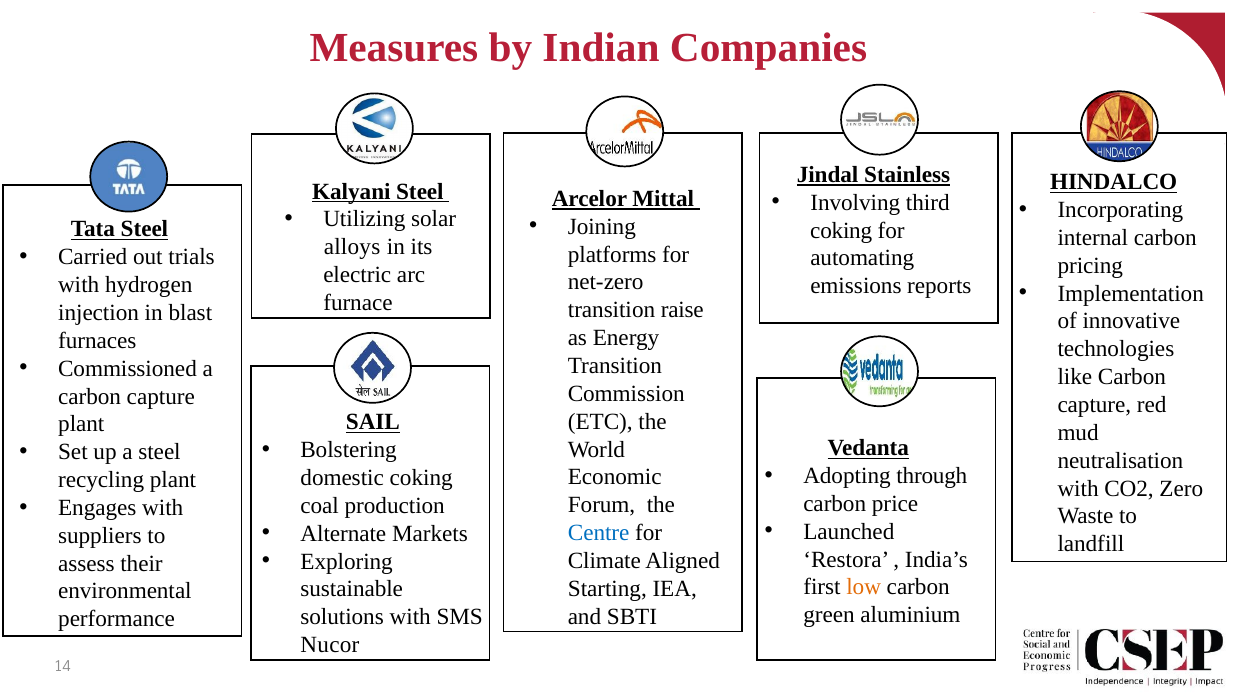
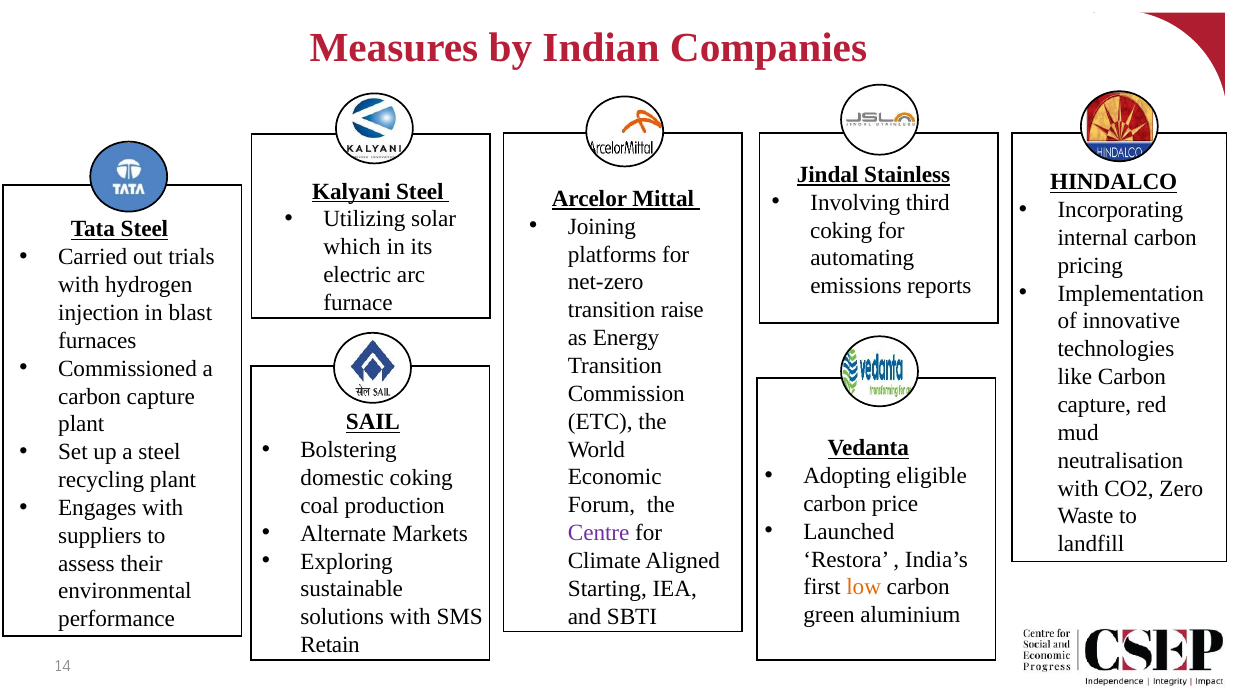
alloys: alloys -> which (352, 247)
through: through -> eligible (932, 476)
Centre colour: blue -> purple (599, 533)
Nucor: Nucor -> Retain (330, 645)
